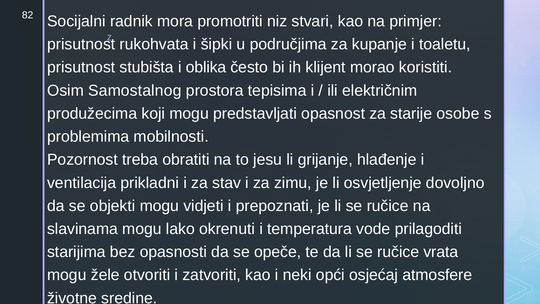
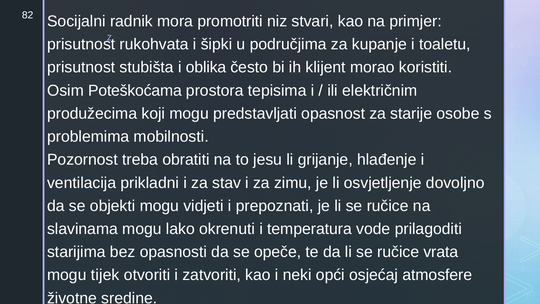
Samostalnog: Samostalnog -> Poteškoćama (135, 90)
žele: žele -> tijek (105, 275)
